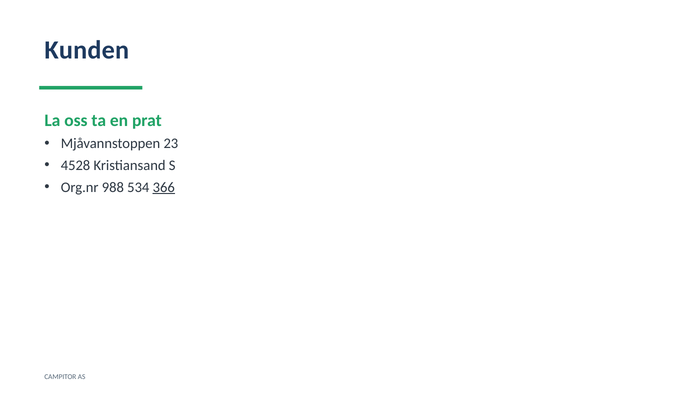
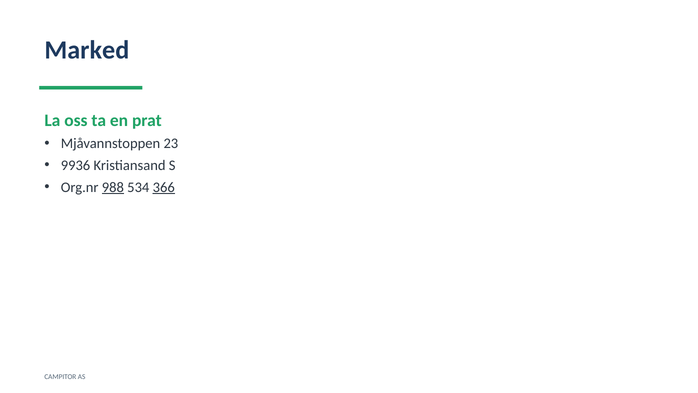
Kunden: Kunden -> Marked (87, 50)
4528: 4528 -> 9936 (76, 165)
988 underline: none -> present (113, 187)
